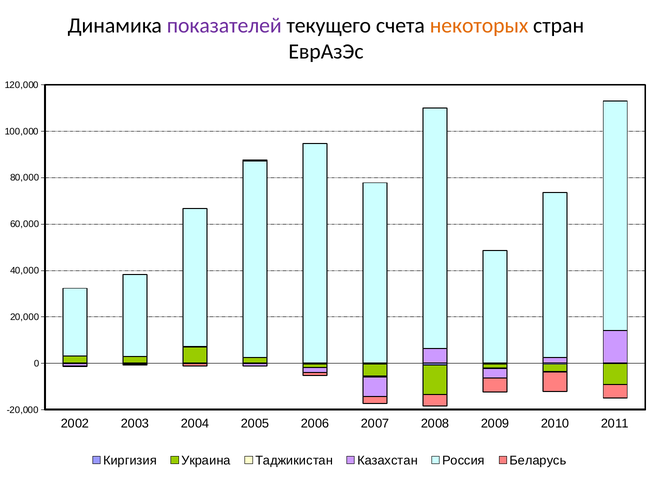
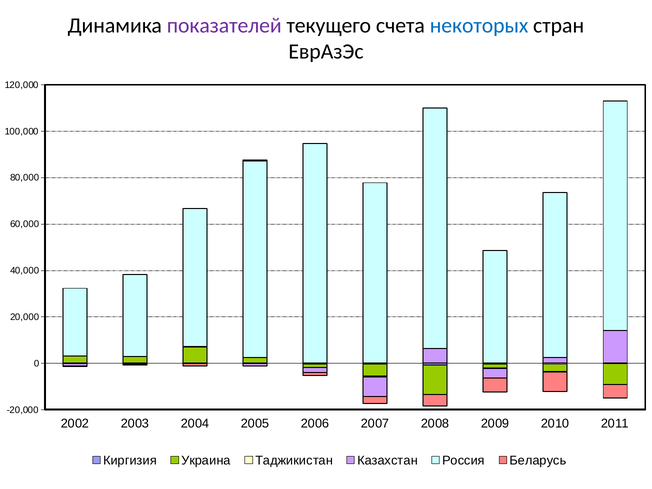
некоторых colour: orange -> blue (479, 26)
